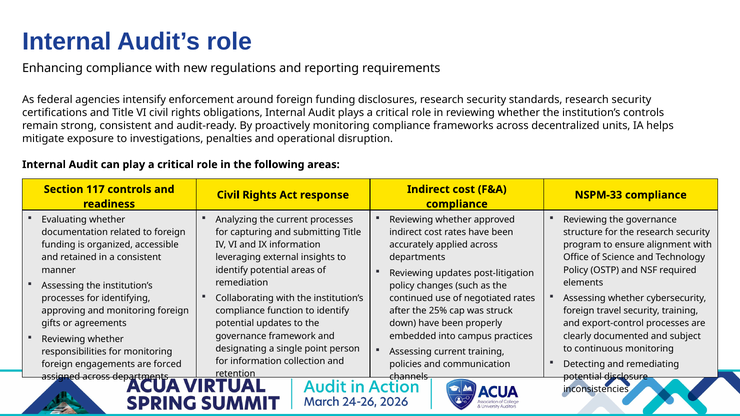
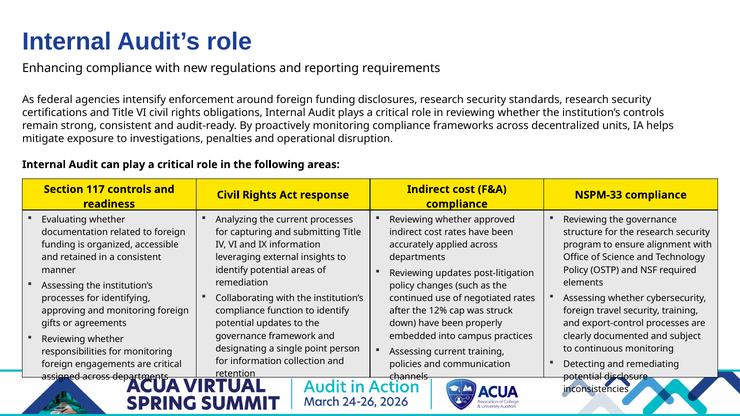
25%: 25% -> 12% (438, 311)
are forced: forced -> critical (168, 364)
